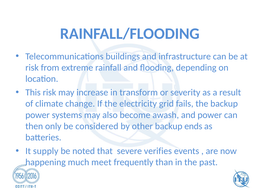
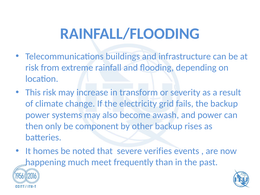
considered: considered -> component (97, 126)
ends: ends -> rises (193, 126)
supply: supply -> homes (46, 151)
